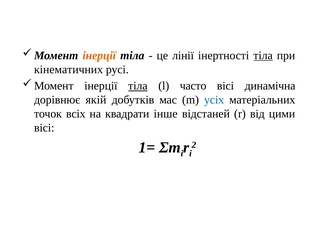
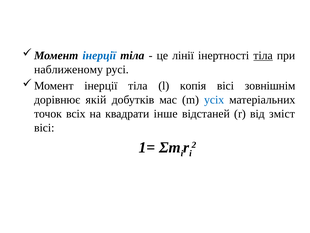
інерції colour: orange -> blue (99, 55)
кінематичних: кінематичних -> наближеному (69, 69)
тіла underline: present -> none (138, 86)
часто: часто -> копія (193, 86)
динамічна: динамічна -> зовнішнім (270, 86)
цими: цими -> зміст (282, 114)
